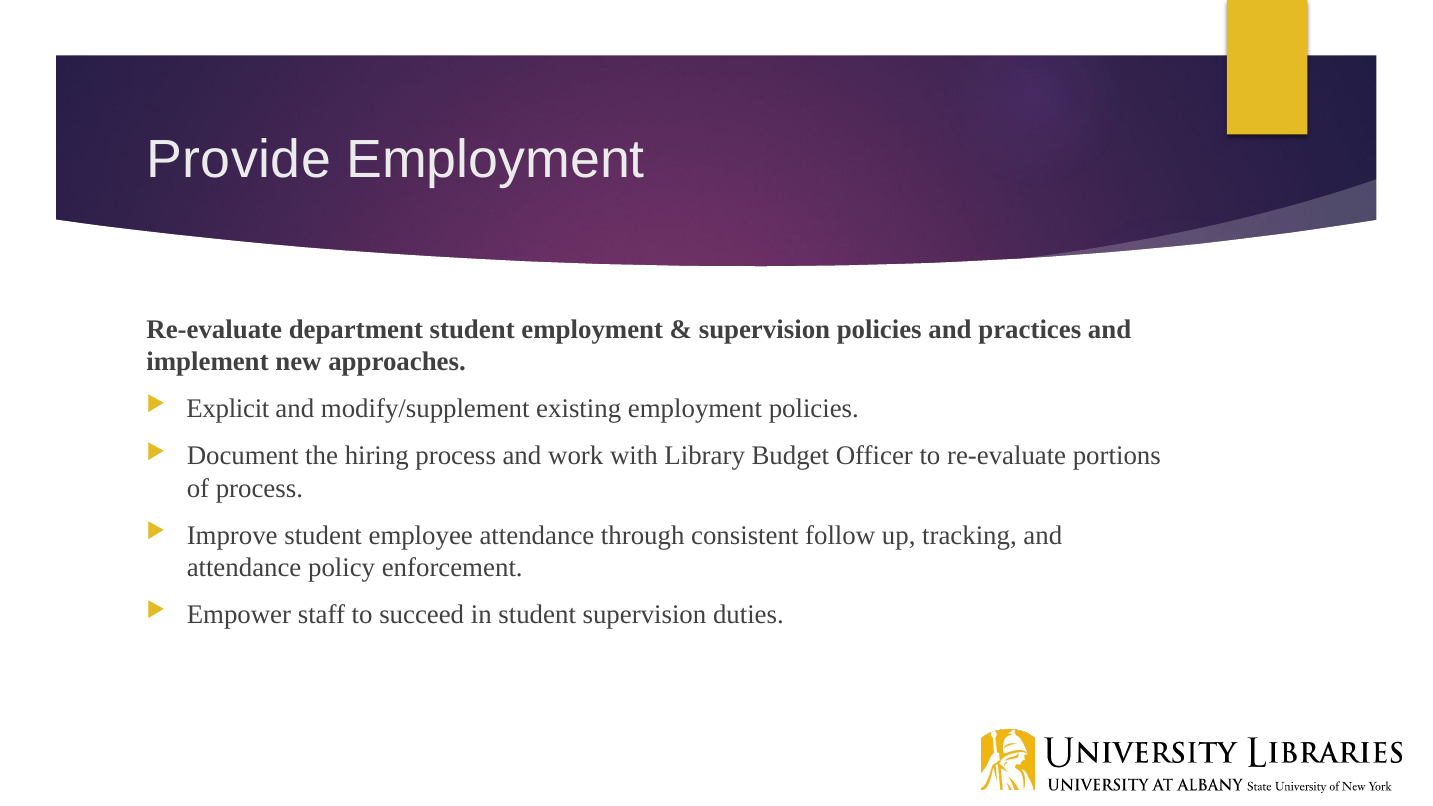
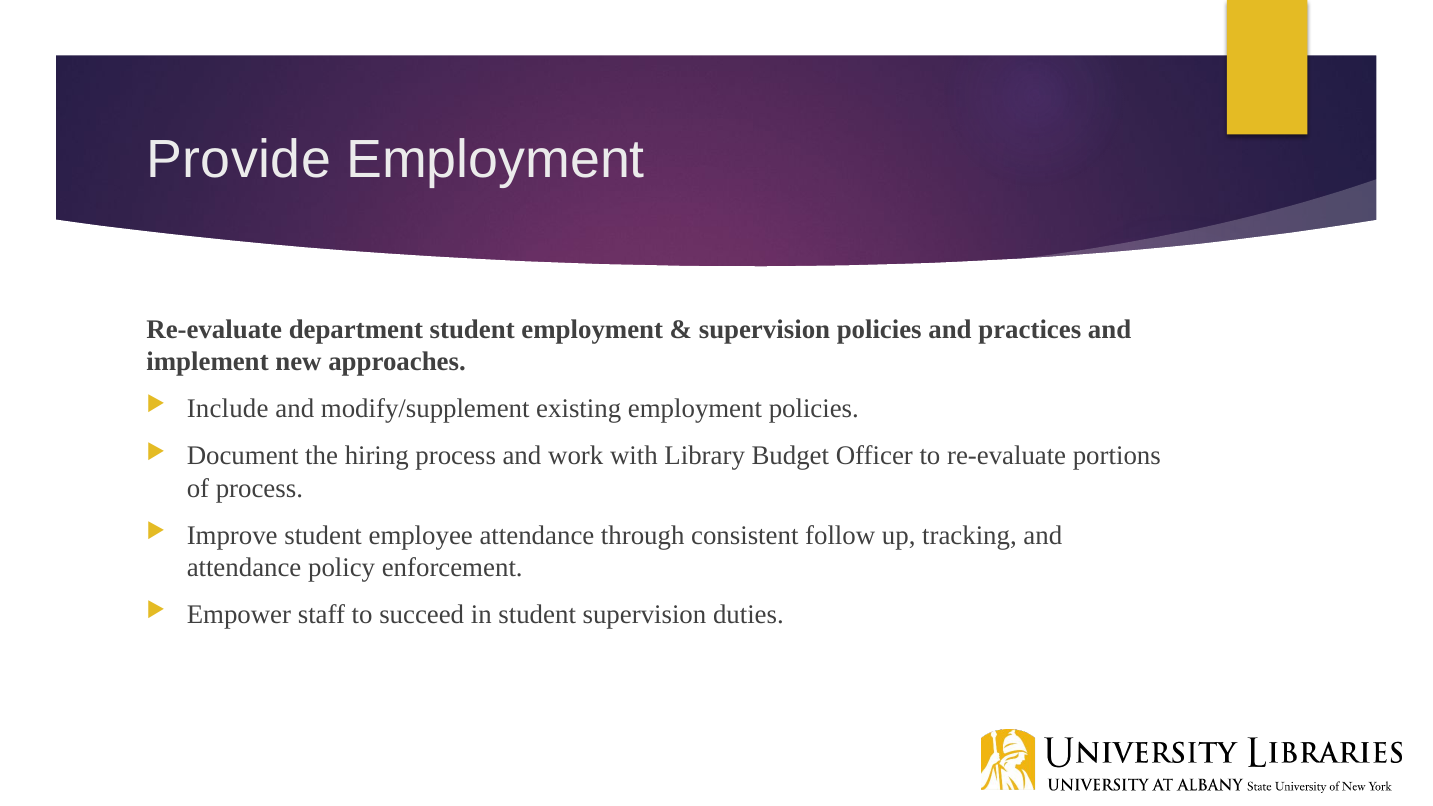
Explicit: Explicit -> Include (228, 409)
